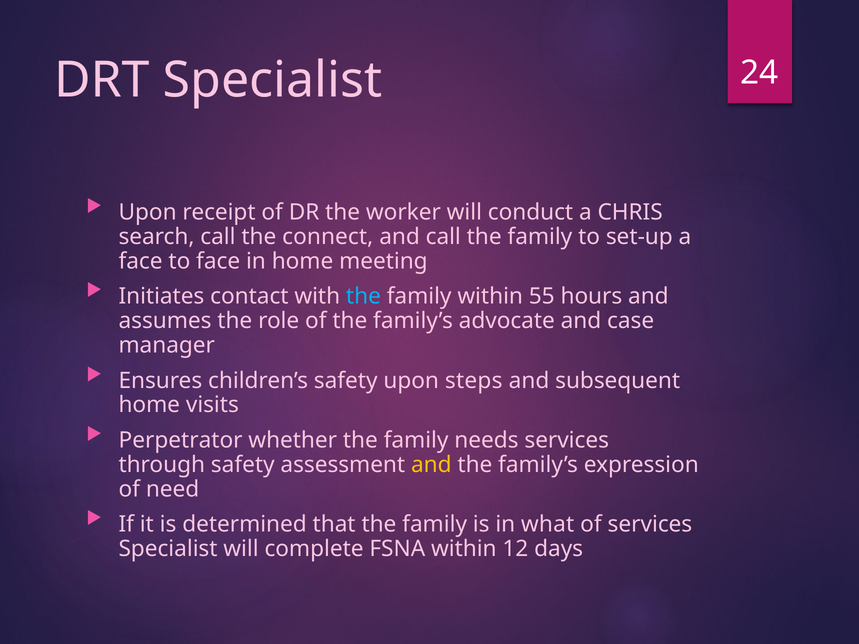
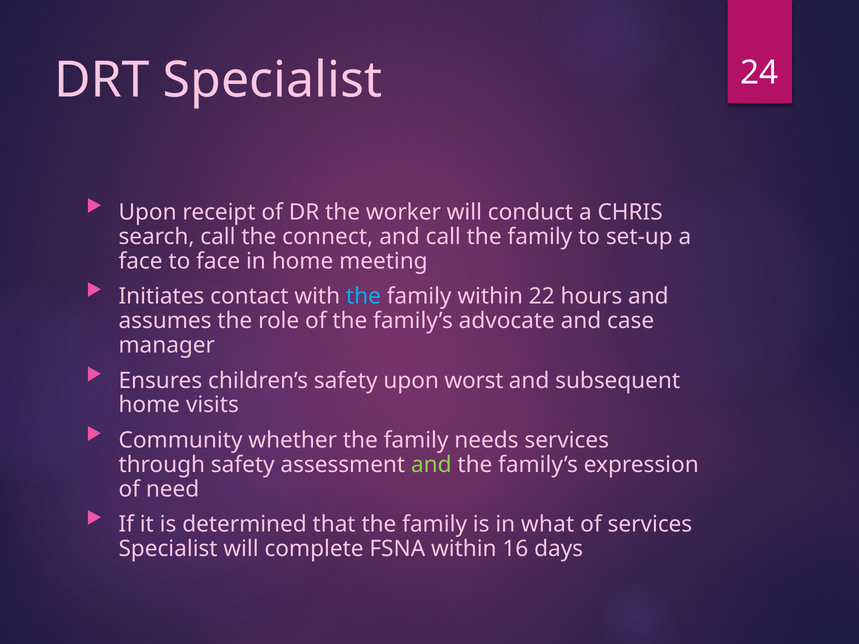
55: 55 -> 22 (542, 297)
steps: steps -> worst (474, 381)
Perpetrator: Perpetrator -> Community (181, 440)
and colour: yellow -> light green (431, 465)
12: 12 -> 16 (515, 549)
